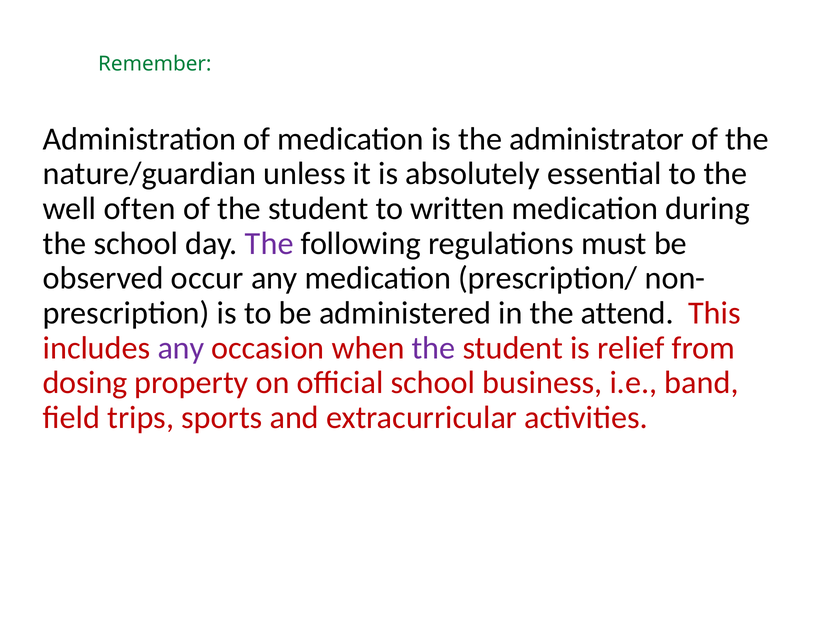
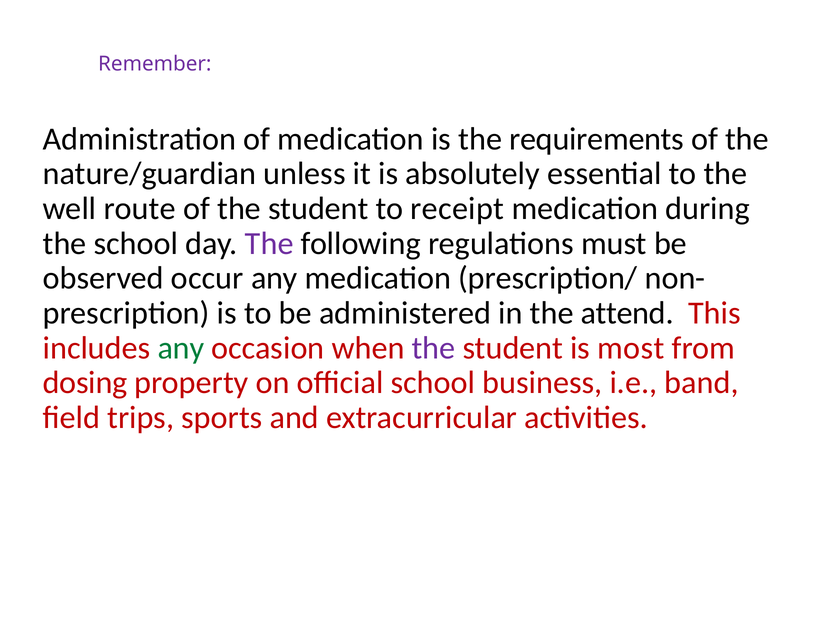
Remember colour: green -> purple (155, 64)
administrator: administrator -> requirements (597, 139)
often: often -> route (140, 208)
written: written -> receipt (457, 208)
any colour: purple -> green (181, 348)
relief: relief -> most (631, 348)
